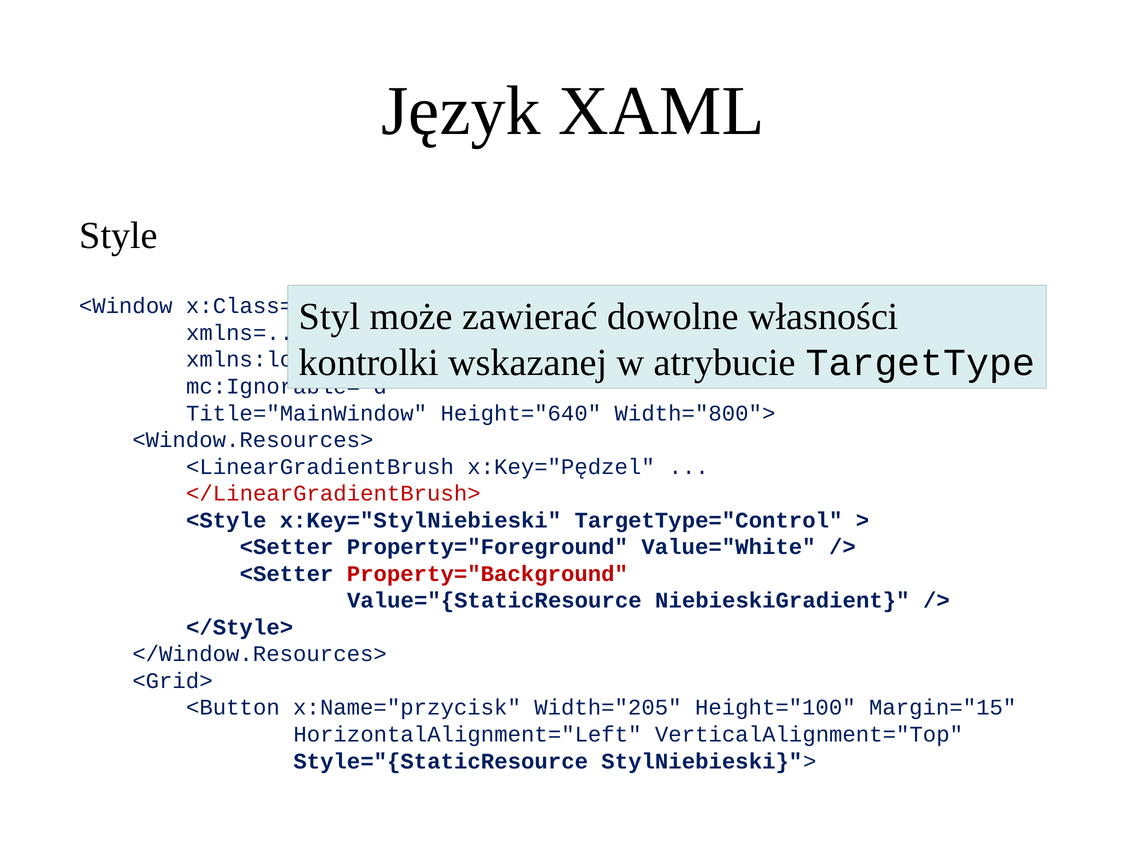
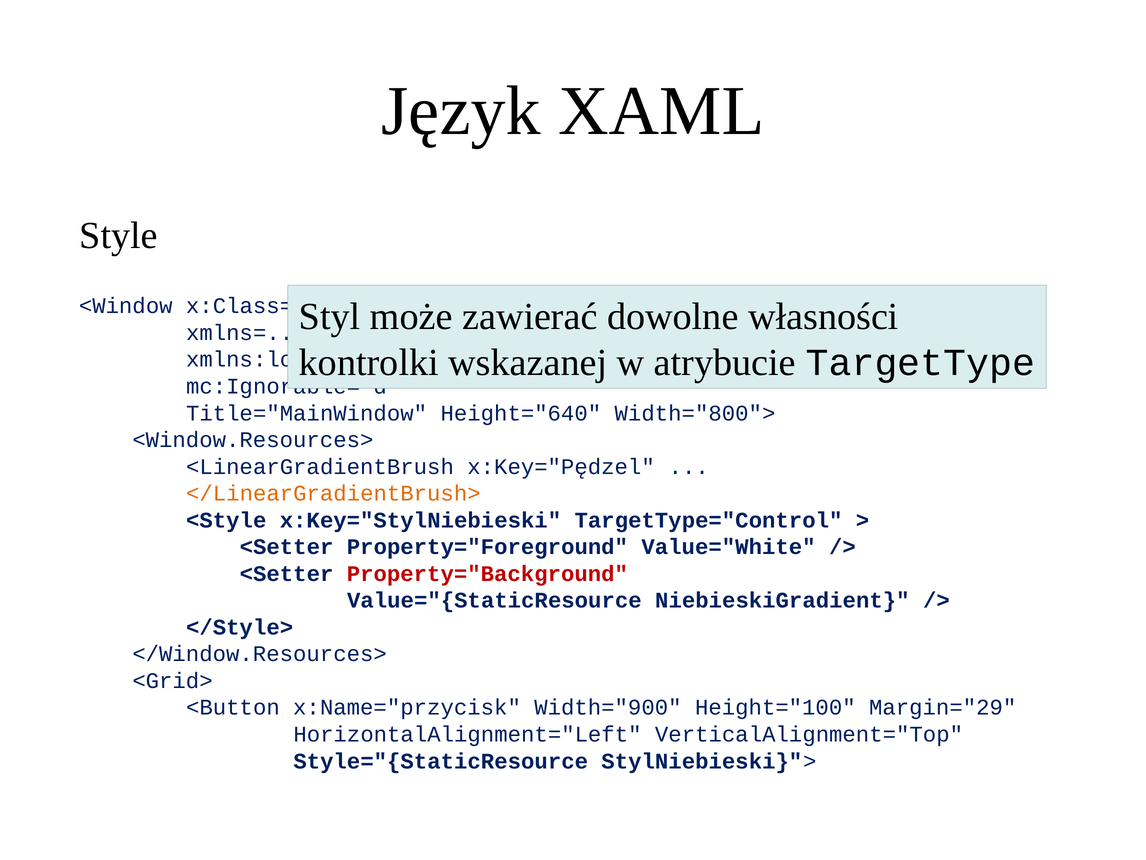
</LinearGradientBrush> colour: red -> orange (333, 493)
Width="205: Width="205 -> Width="900 (608, 707)
Margin="15: Margin="15 -> Margin="29 (943, 707)
